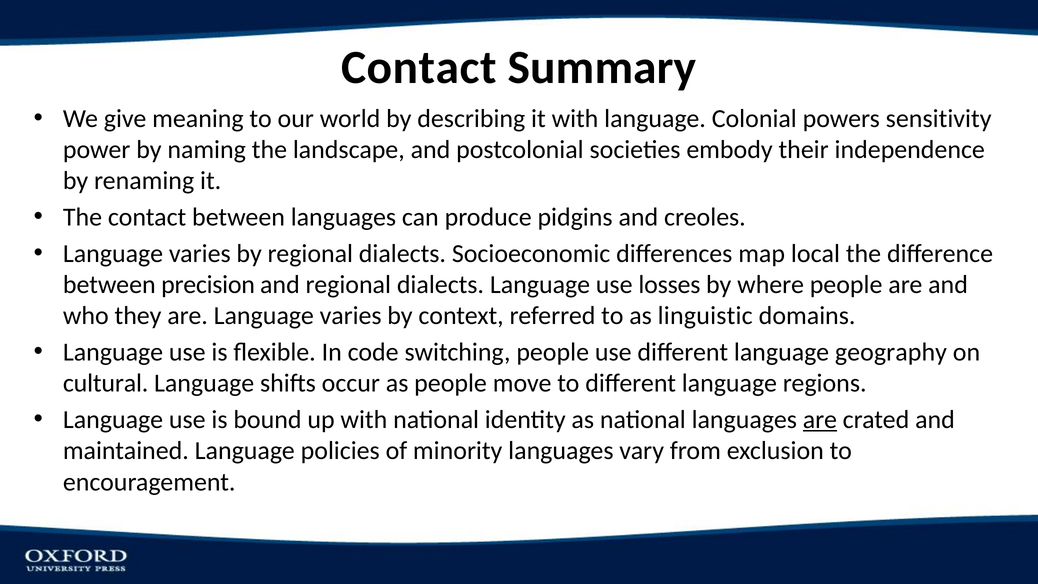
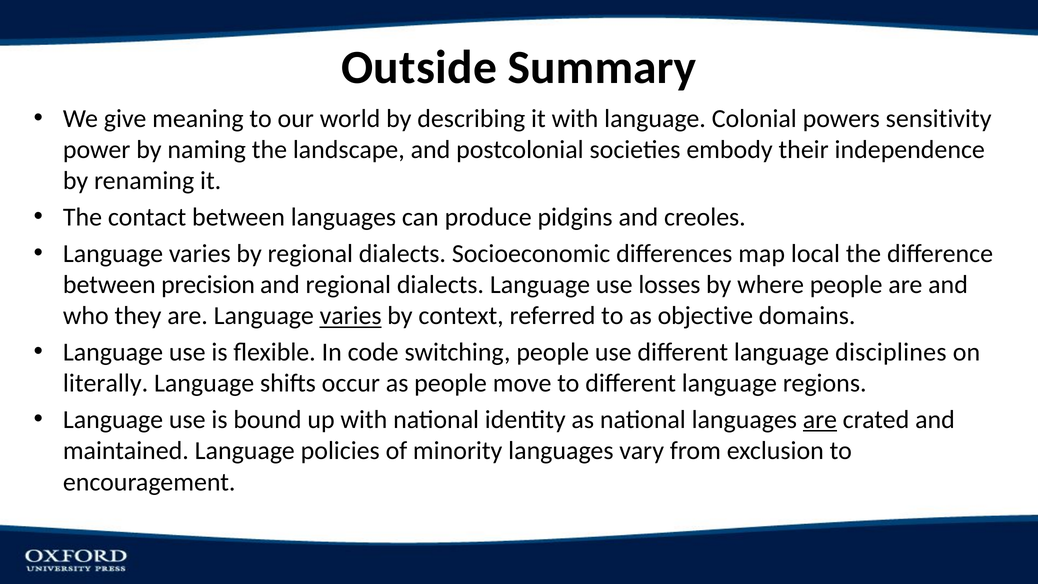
Contact: Contact -> Outside (419, 68)
varies underline: none -> present (351, 316)
linguistic: linguistic -> objective (705, 316)
geography: geography -> disciplines (891, 352)
cultural: cultural -> literally (106, 383)
